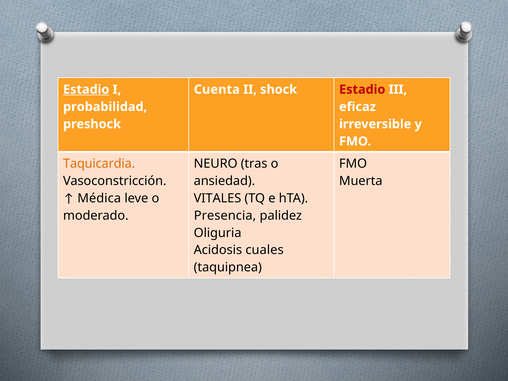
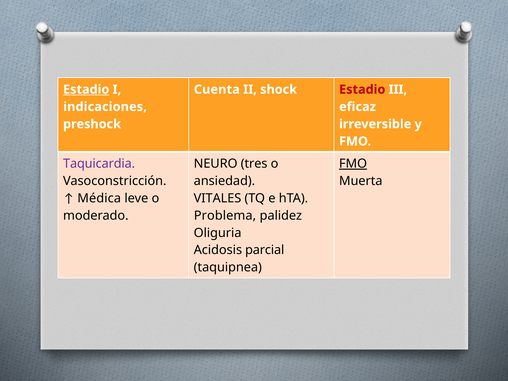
probabilidad: probabilidad -> indicaciones (105, 107)
Taquicardia colour: orange -> purple (99, 164)
tras: tras -> tres (254, 164)
FMO underline: none -> present (353, 164)
Presencia: Presencia -> Problema (225, 216)
cuales: cuales -> parcial (265, 250)
